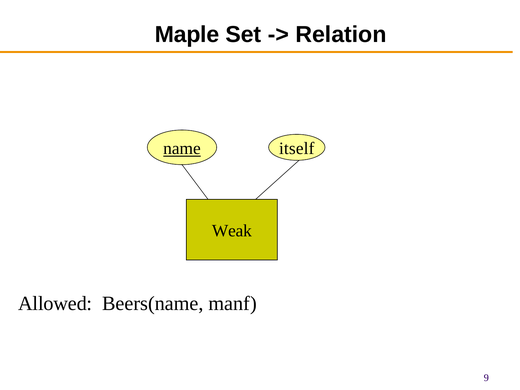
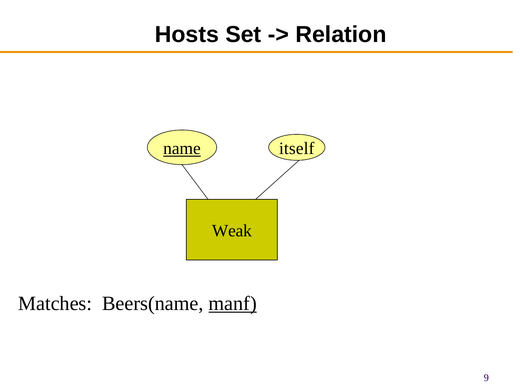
Maple: Maple -> Hosts (187, 35)
Allowed: Allowed -> Matches (55, 303)
manf underline: none -> present (233, 303)
